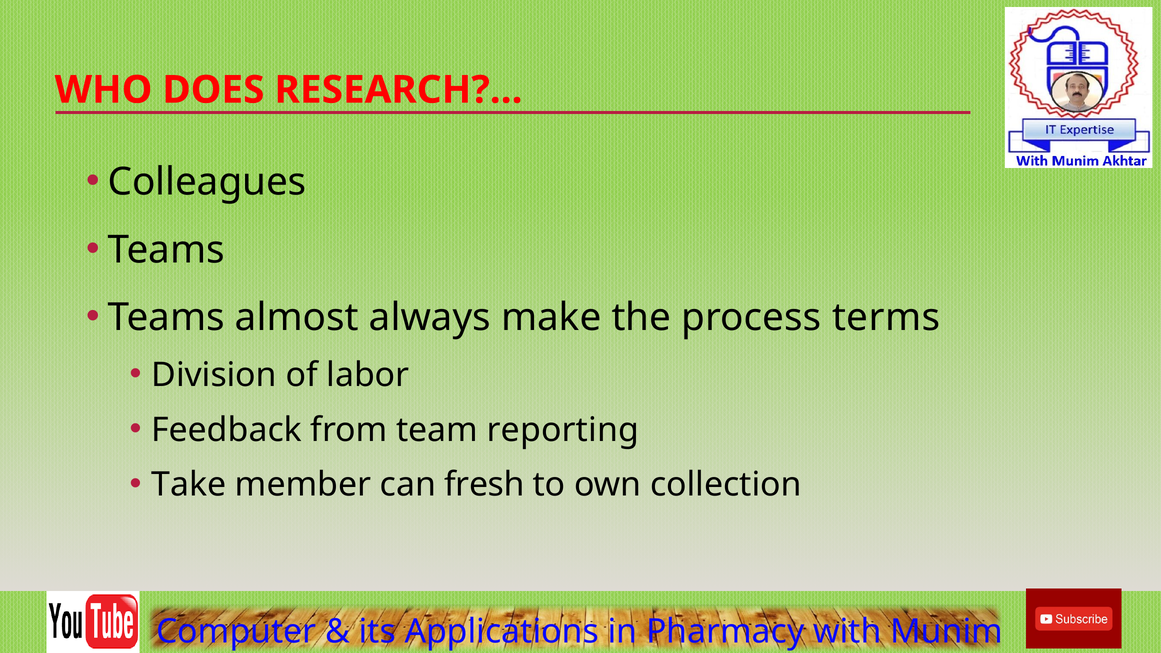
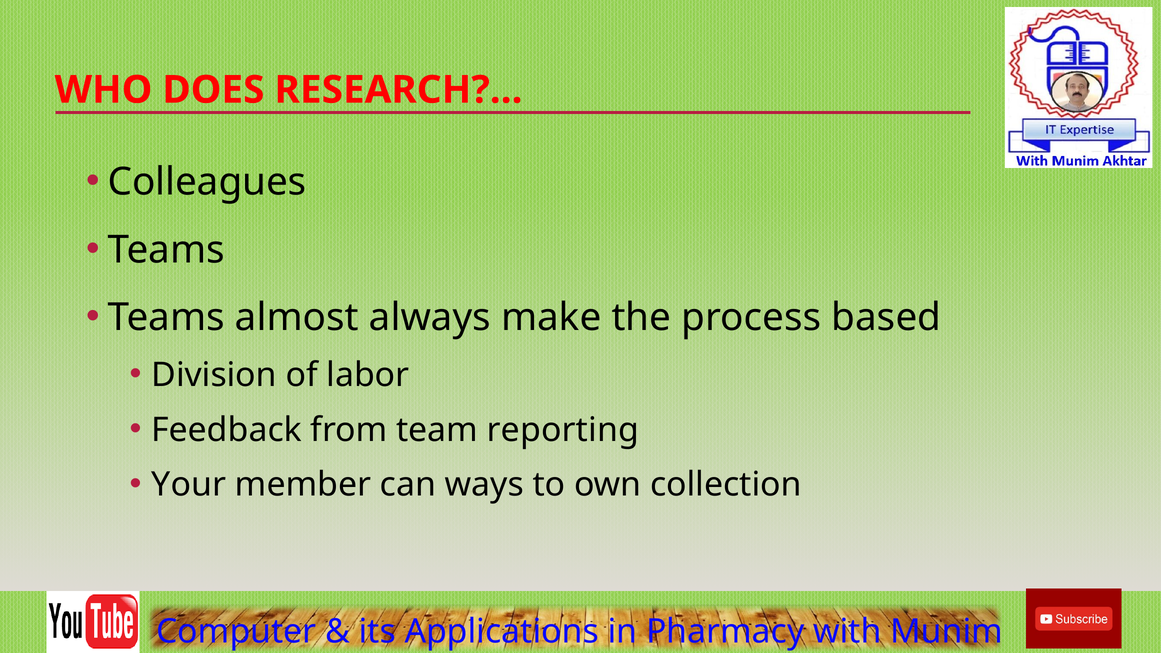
terms: terms -> based (886, 318)
Take: Take -> Your (189, 485)
fresh: fresh -> ways (484, 485)
